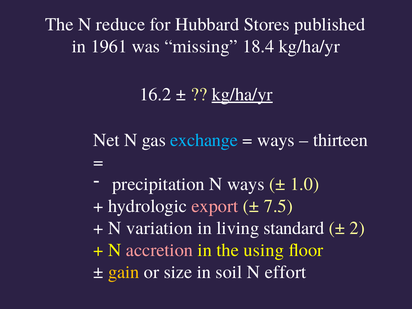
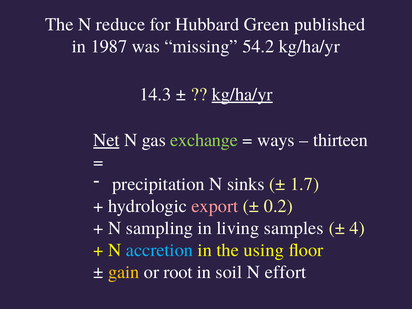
Stores: Stores -> Green (267, 25)
1961: 1961 -> 1987 (109, 47)
18.4: 18.4 -> 54.2 (258, 47)
16.2: 16.2 -> 14.3 (155, 94)
Net underline: none -> present (106, 140)
exchange colour: light blue -> light green (204, 140)
N ways: ways -> sinks (246, 184)
1.0: 1.0 -> 1.7 (305, 184)
7.5: 7.5 -> 0.2 (278, 206)
variation: variation -> sampling (160, 228)
standard: standard -> samples (294, 228)
2: 2 -> 4 (357, 228)
accretion colour: pink -> light blue (160, 250)
size: size -> root (178, 272)
